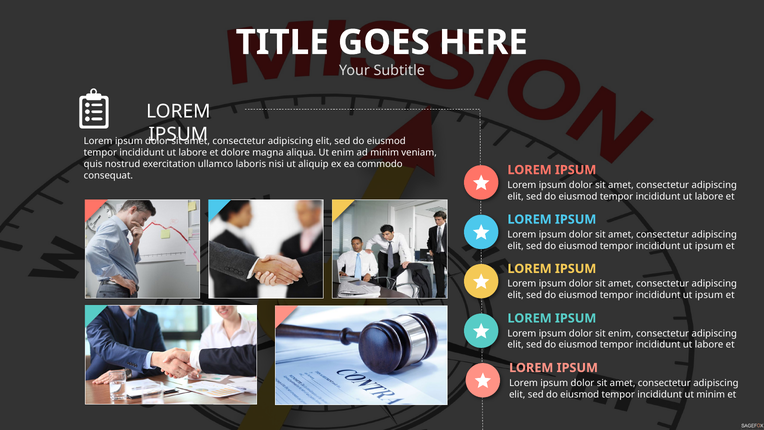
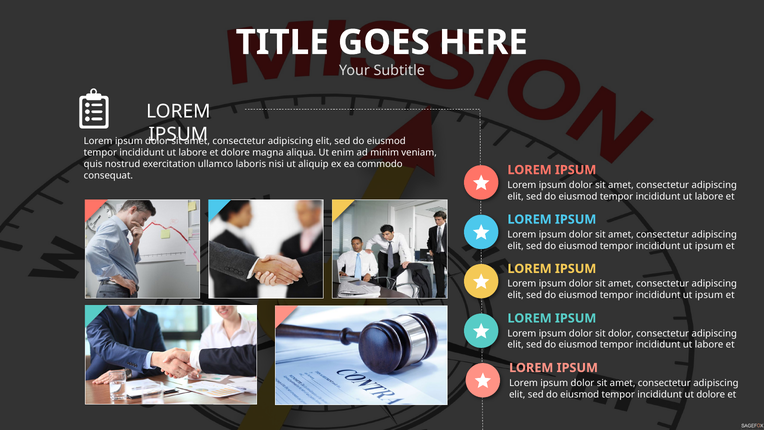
sit enim: enim -> dolor (621, 333)
ut minim: minim -> dolore (711, 394)
